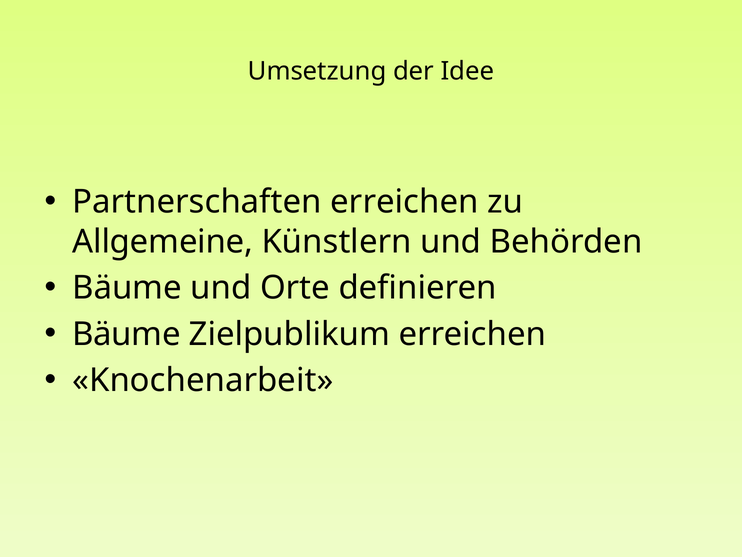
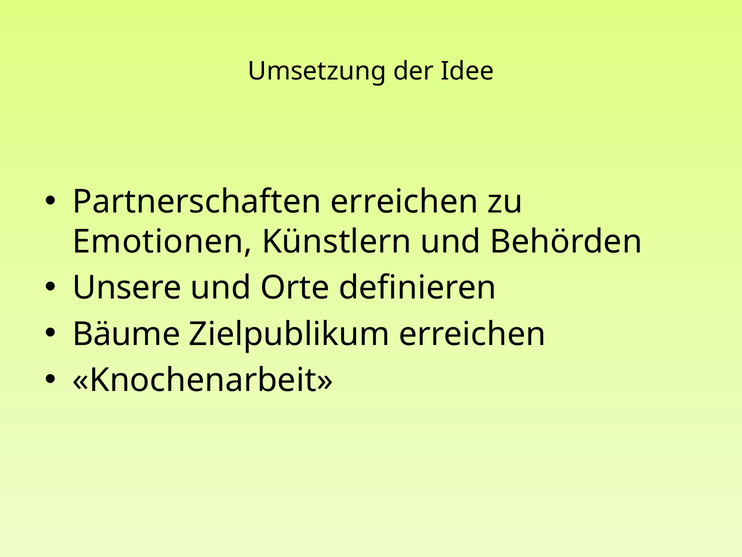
Allgemeine: Allgemeine -> Emotionen (163, 242)
Bäume: Bäume -> Unsere (127, 288)
